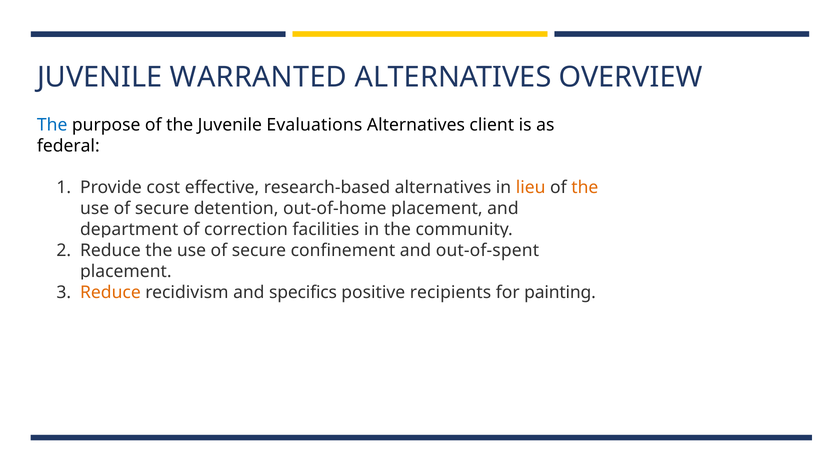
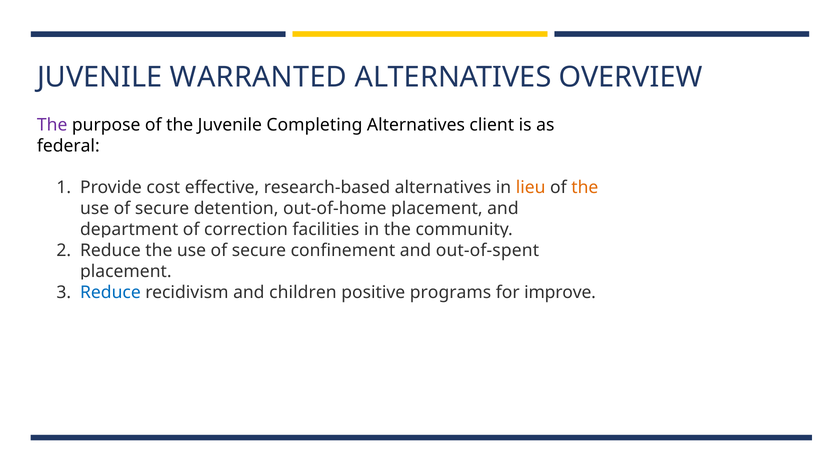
The colour: blue -> purple (52, 125)
Evaluations: Evaluations -> Completing (314, 125)
Reduce colour: orange -> blue (110, 293)
specifics: specifics -> children (303, 293)
recipients: recipients -> programs (451, 293)
painting: painting -> improve (560, 293)
